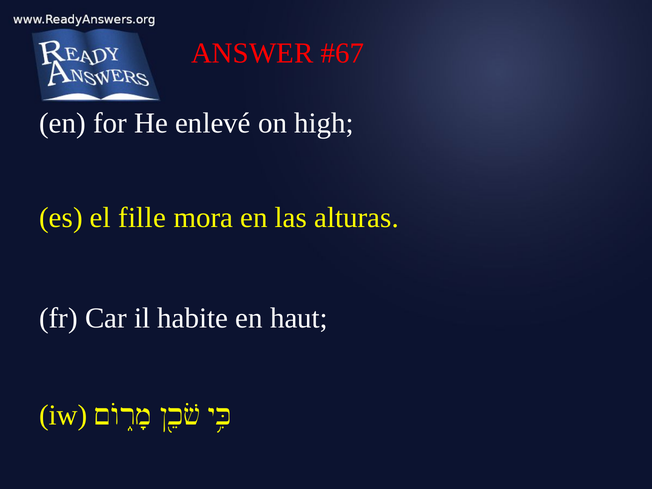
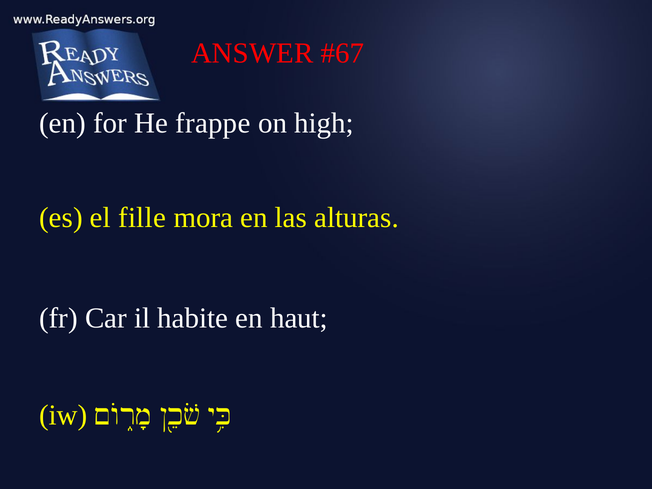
enlevé: enlevé -> frappe (213, 123)
